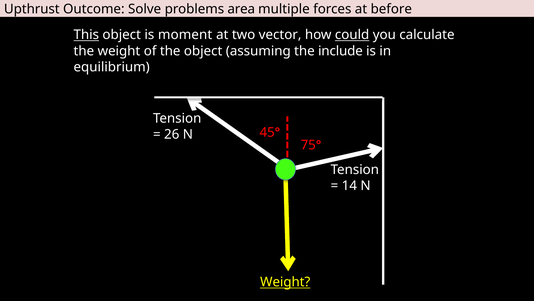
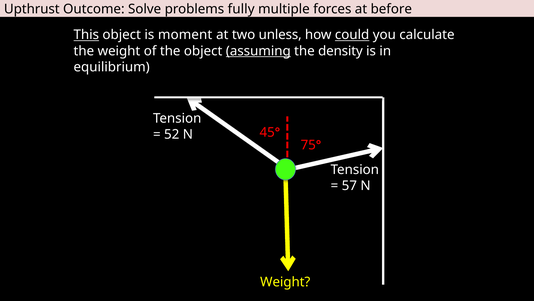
area: area -> fully (241, 9)
vector: vector -> unless (280, 35)
assuming underline: none -> present (258, 51)
include: include -> density (340, 51)
26: 26 -> 52 (172, 134)
14: 14 -> 57 (349, 185)
Weight underline: present -> none (285, 282)
